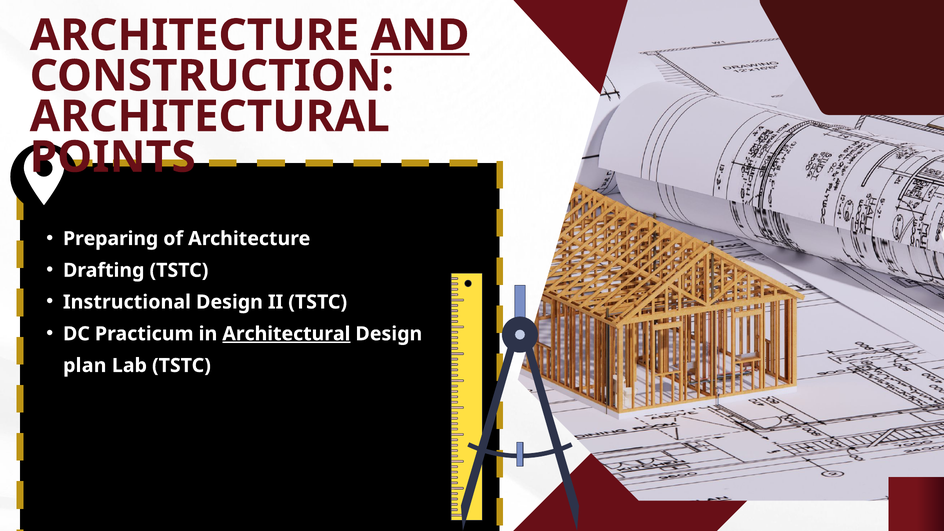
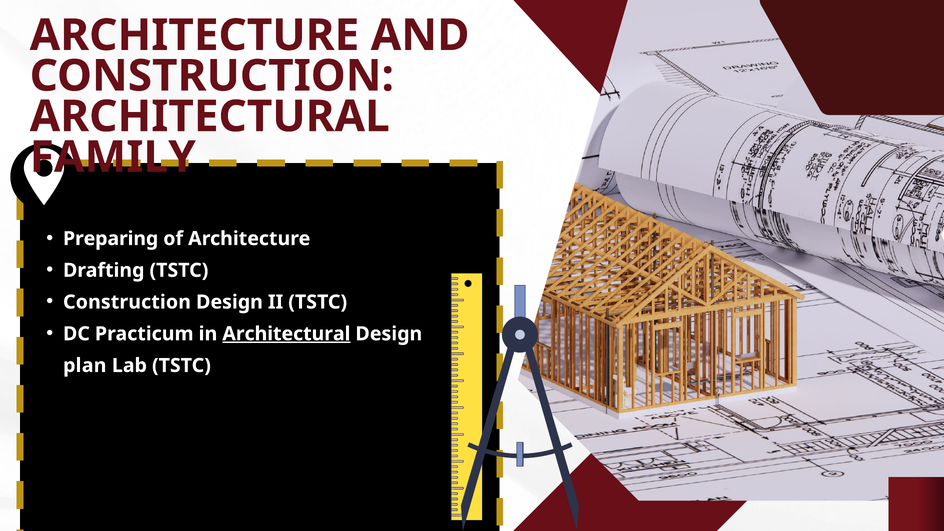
AND underline: present -> none (420, 35)
POINTS: POINTS -> FAMILY (113, 157)
Instructional: Instructional -> Construction (127, 302)
